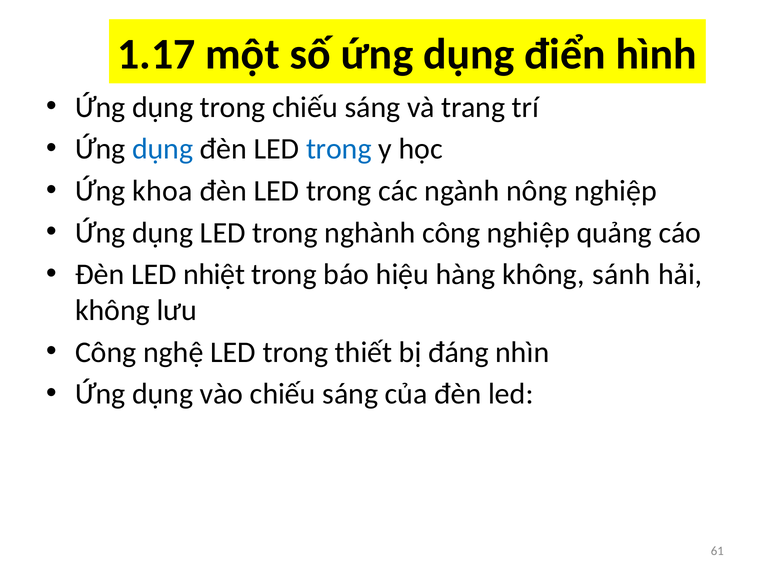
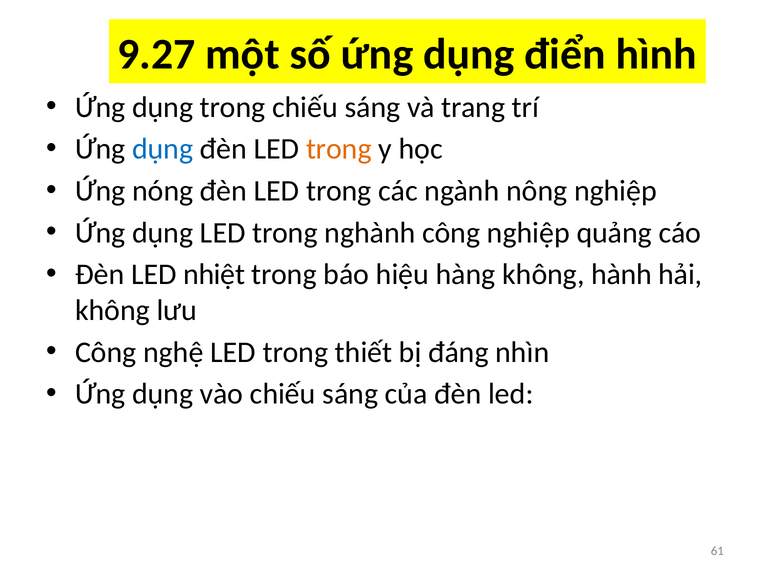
1.17: 1.17 -> 9.27 (156, 54)
trong colour: blue -> orange (339, 149)
khoa: khoa -> nóng (163, 191)
sánh: sánh -> hành (622, 275)
